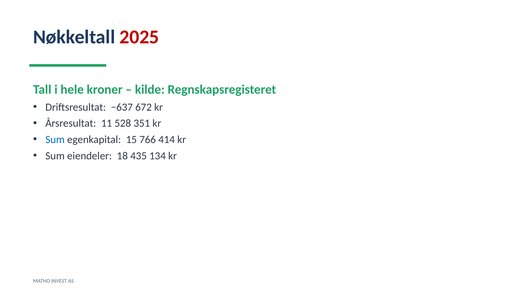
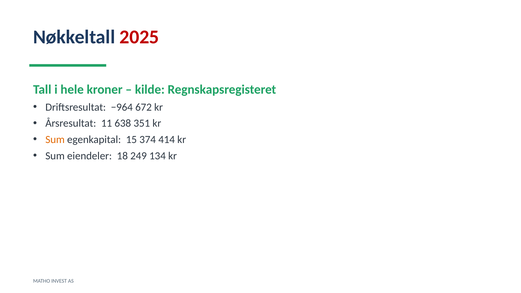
−637: −637 -> −964 (122, 107)
528: 528 -> 638 (123, 123)
Sum colour: blue -> orange (55, 140)
766: 766 -> 374 (148, 140)
435: 435 -> 249 (139, 156)
